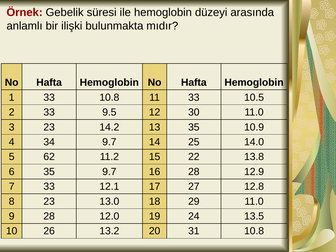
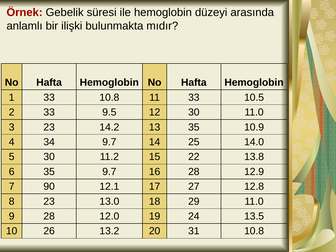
5 62: 62 -> 30 (49, 157)
7 33: 33 -> 90 (49, 187)
